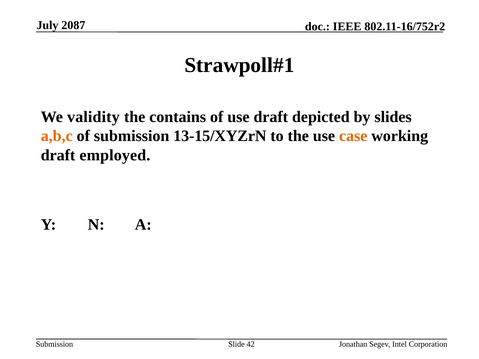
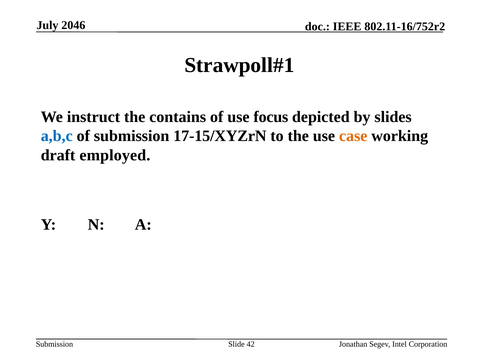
2087: 2087 -> 2046 (73, 25)
validity: validity -> instruct (93, 117)
use draft: draft -> focus (271, 117)
a,b,c colour: orange -> blue (57, 136)
13-15/XYZrN: 13-15/XYZrN -> 17-15/XYZrN (220, 136)
